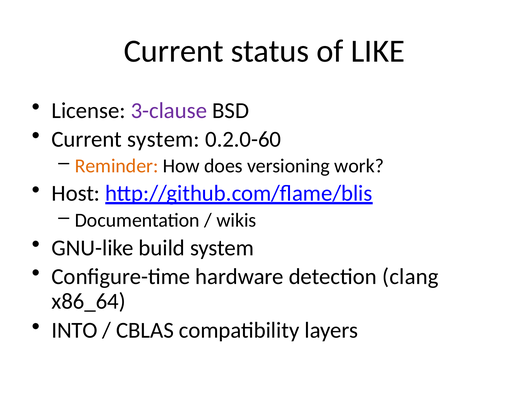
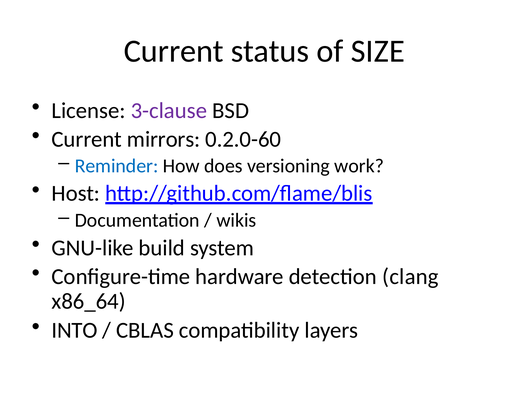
LIKE: LIKE -> SIZE (378, 51)
Current system: system -> mirrors (164, 139)
Reminder colour: orange -> blue (117, 166)
